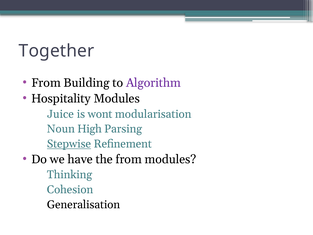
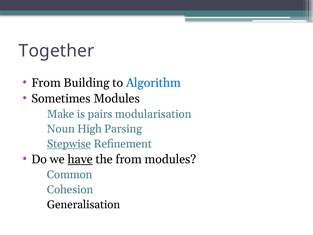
Algorithm colour: purple -> blue (153, 83)
Hospitality: Hospitality -> Sometimes (61, 99)
Juice: Juice -> Make (61, 114)
wont: wont -> pairs (100, 114)
have underline: none -> present (80, 159)
Thinking: Thinking -> Common (70, 175)
